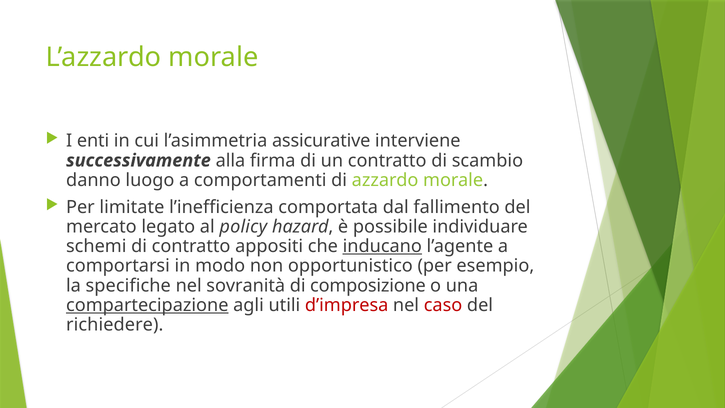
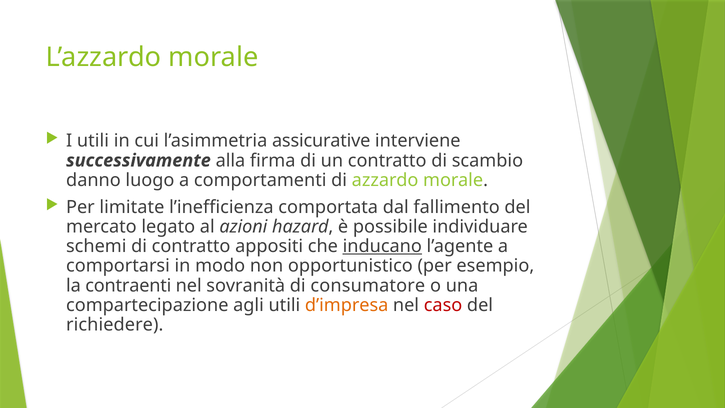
I enti: enti -> utili (93, 141)
policy: policy -> azioni (243, 227)
specifiche: specifiche -> contraenti (128, 285)
composizione: composizione -> consumatore (368, 285)
compartecipazione underline: present -> none (147, 305)
d’impresa colour: red -> orange (347, 305)
